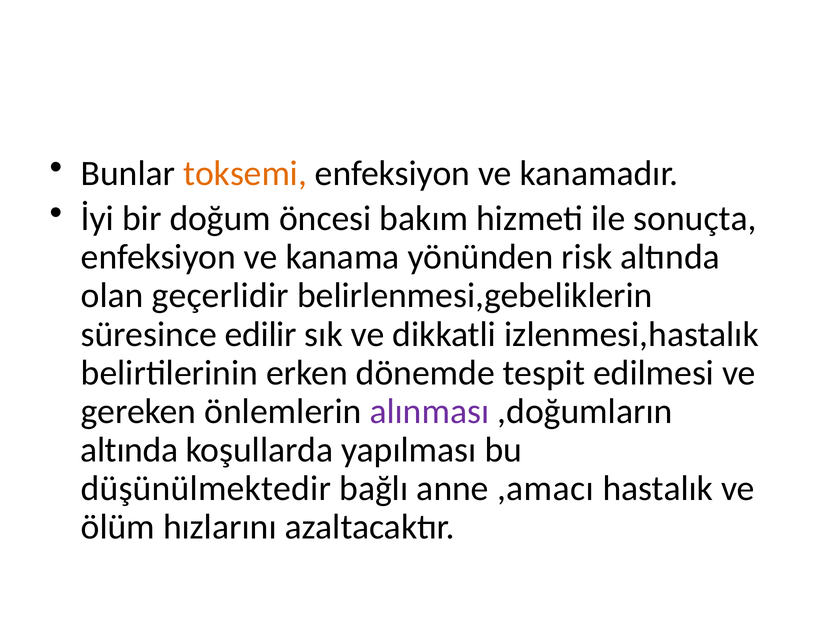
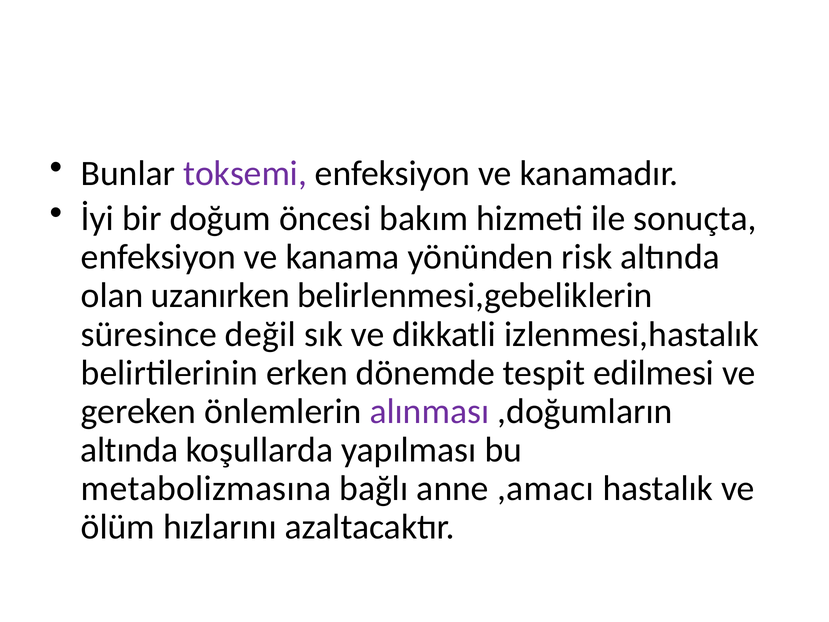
toksemi colour: orange -> purple (245, 173)
geçerlidir: geçerlidir -> uzanırken (221, 296)
edilir: edilir -> değil (260, 334)
düşünülmektedir: düşünülmektedir -> metabolizmasına (206, 488)
